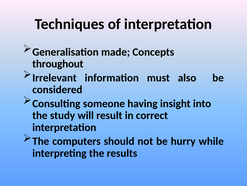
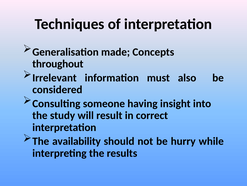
computers: computers -> availability (77, 141)
